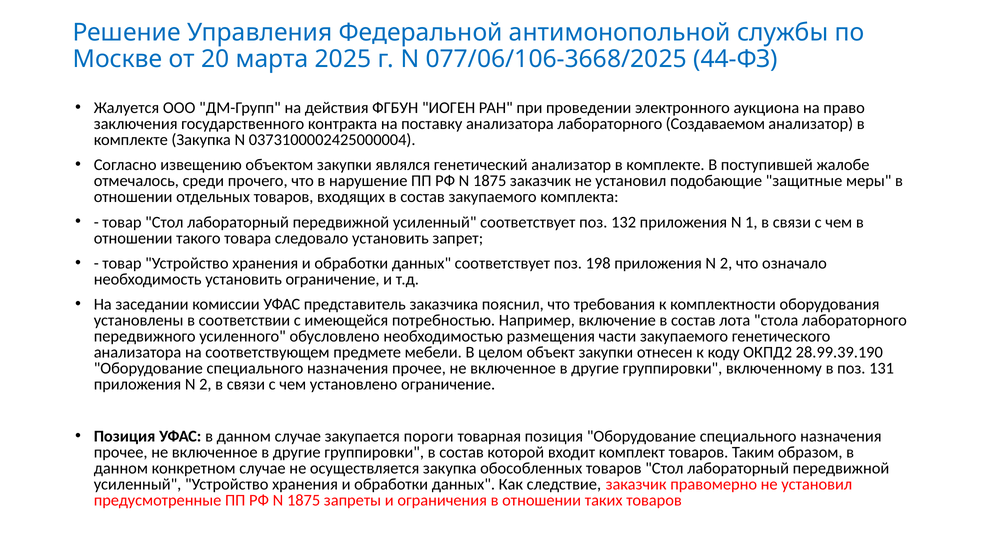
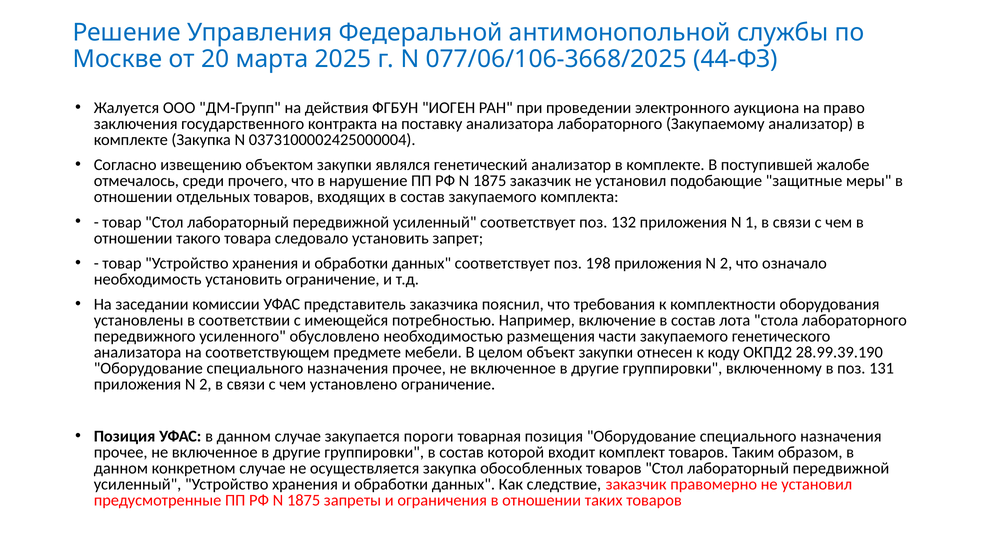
Создаваемом: Создаваемом -> Закупаемому (715, 124)
